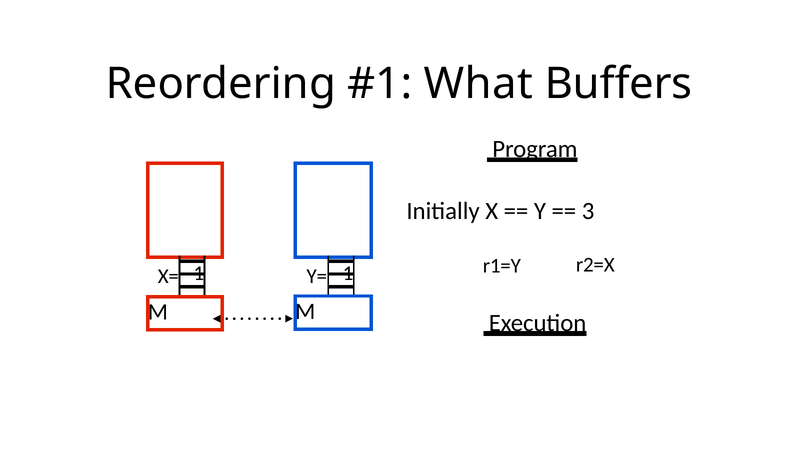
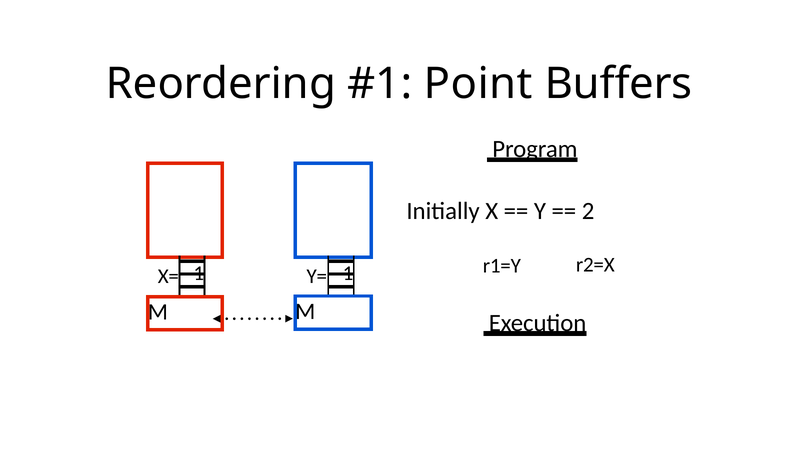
What: What -> Point (478, 84)
3: 3 -> 2 (588, 211)
